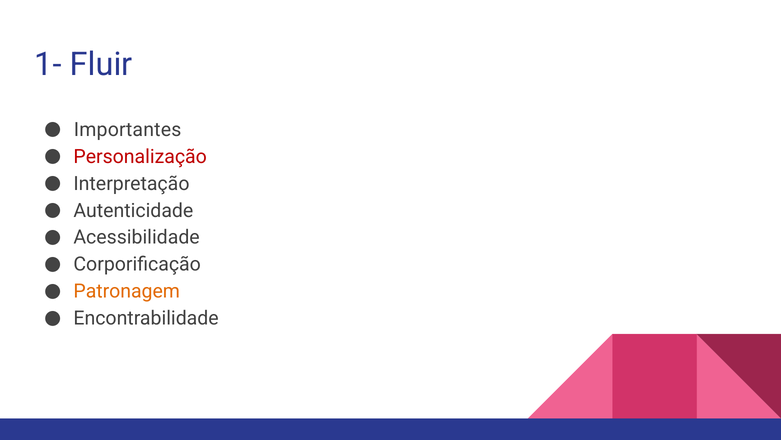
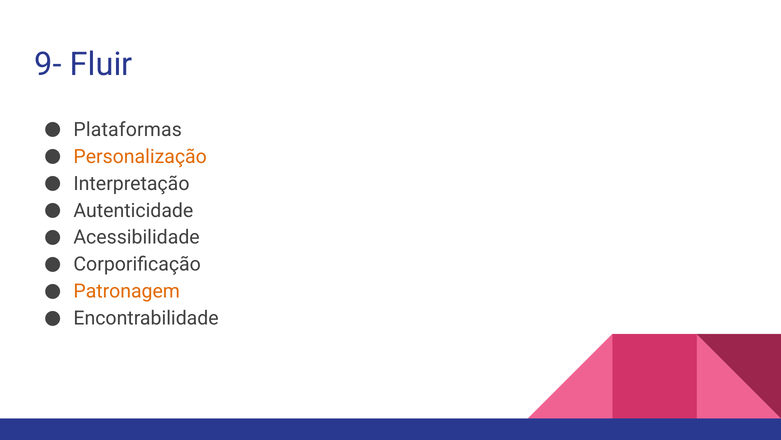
1-: 1- -> 9- (48, 65)
Importantes: Importantes -> Plataformas (128, 129)
Personalização colour: red -> orange (140, 156)
